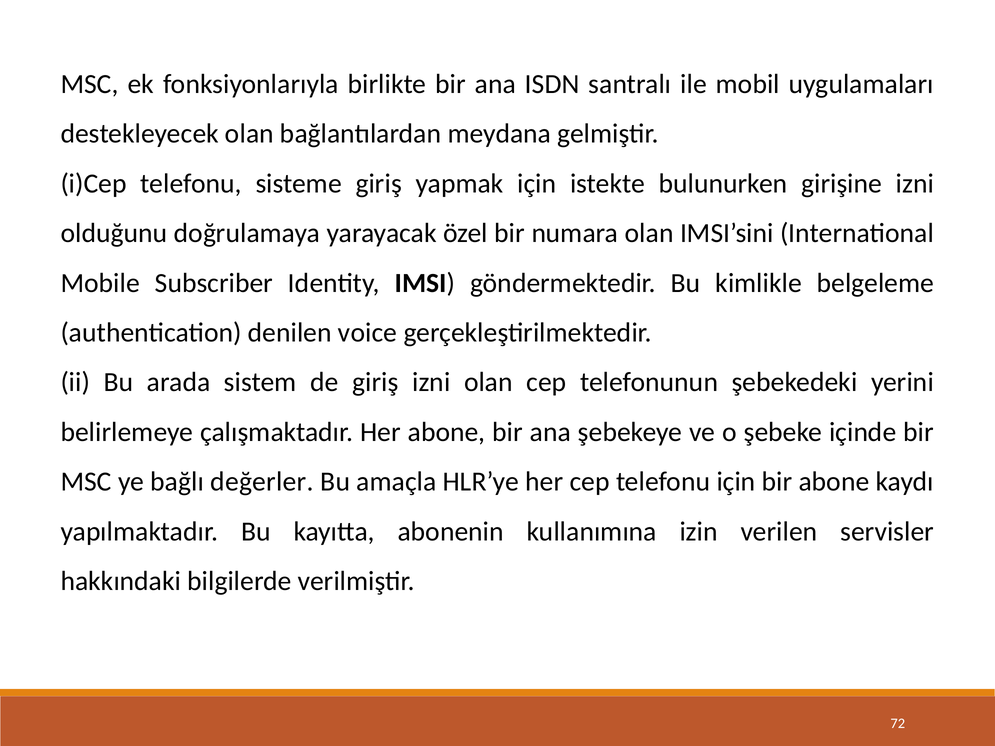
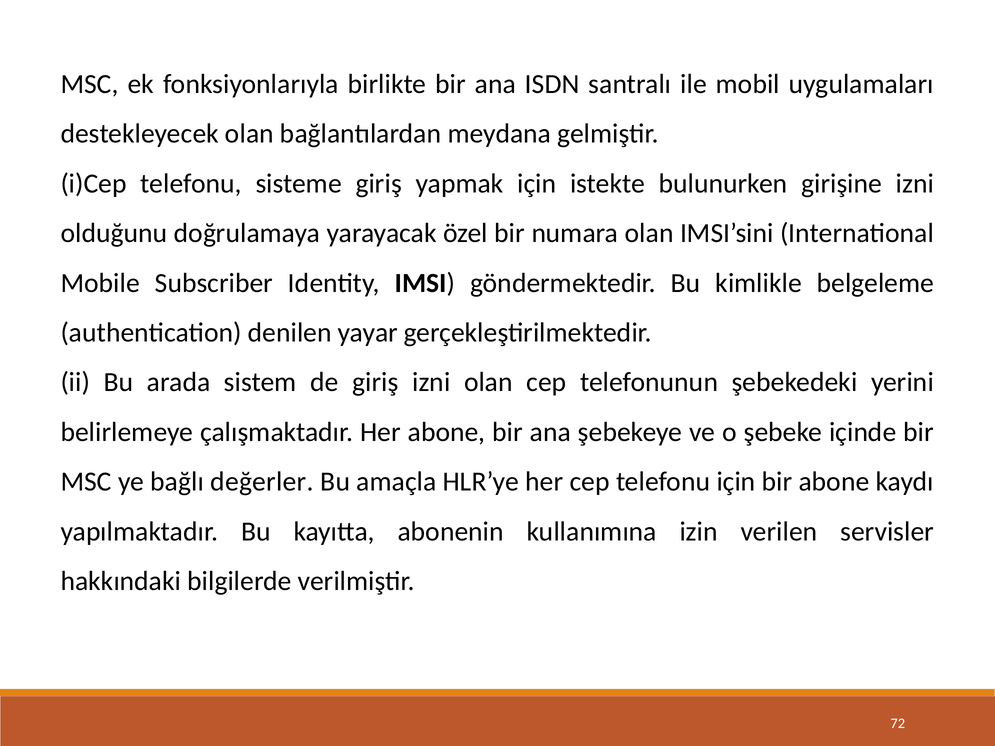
voice: voice -> yayar (368, 333)
